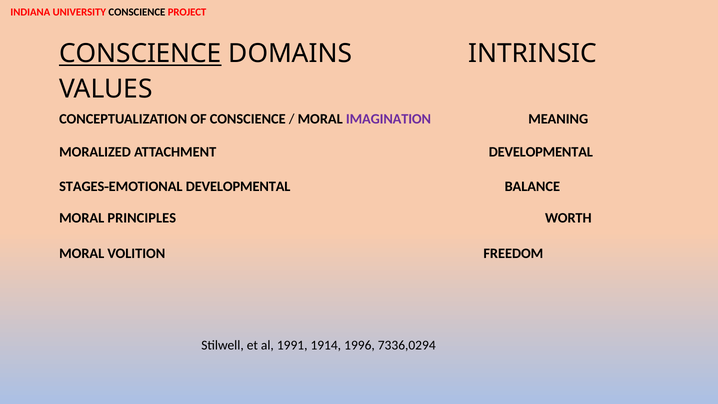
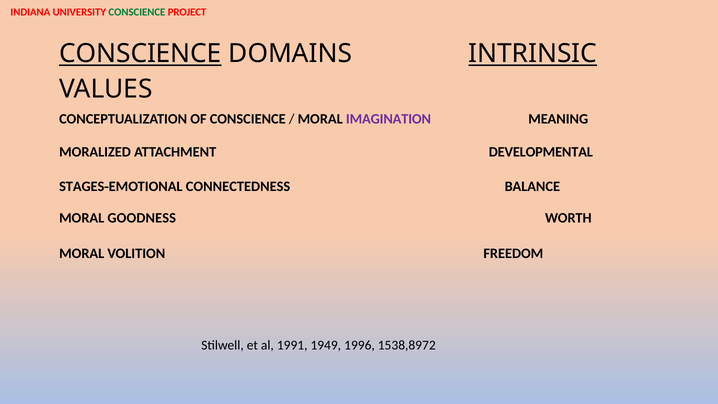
CONSCIENCE colour: black -> green (137, 12)
INTRINSIC underline: none -> present (533, 54)
DEVELOPMENTAL: DEVELOPMENTAL -> CONNECTEDNESS (238, 186)
PRINCIPLES: PRINCIPLES -> GOODNESS (142, 218)
1914: 1914 -> 1949 (326, 345)
7336,0294: 7336,0294 -> 1538,8972 (407, 345)
